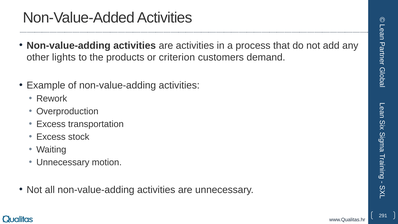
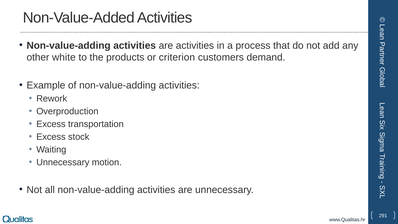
lights: lights -> white (64, 57)
